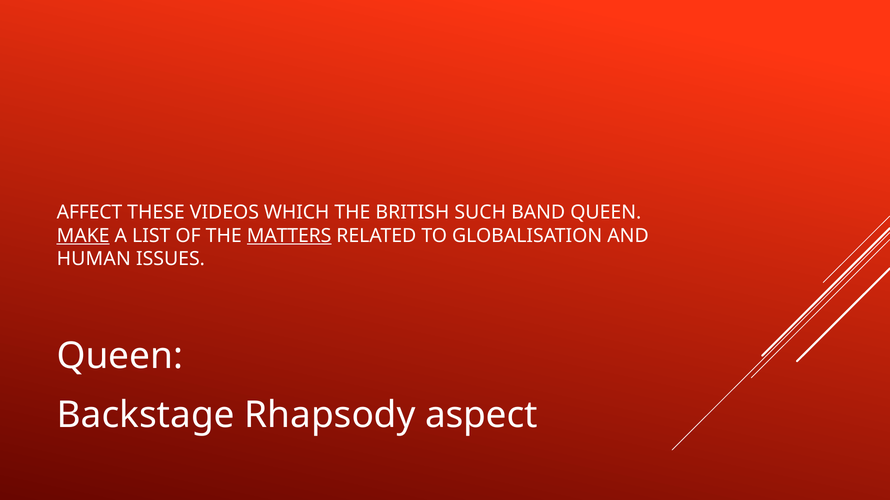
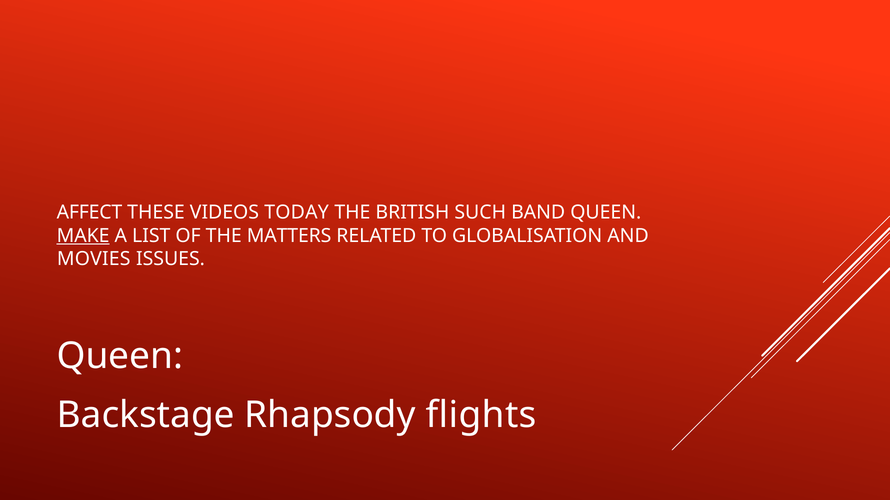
WHICH: WHICH -> TODAY (297, 213)
MATTERS underline: present -> none (289, 236)
HUMAN: HUMAN -> MOVIES (94, 259)
aspect: aspect -> flights (481, 415)
